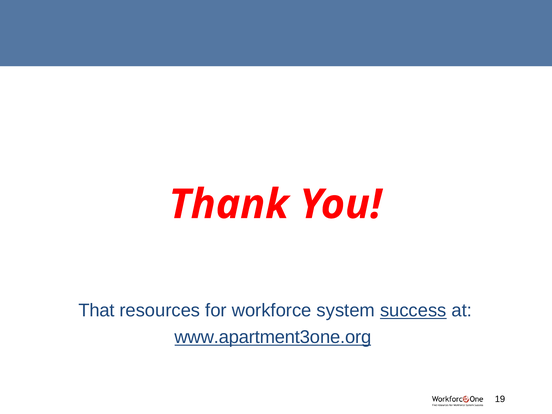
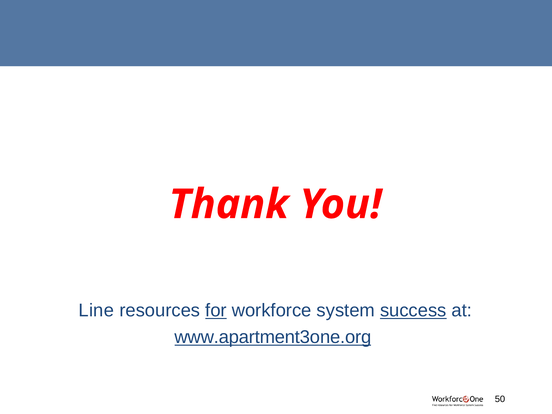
That: That -> Line (96, 311)
for underline: none -> present (216, 311)
19: 19 -> 50 (500, 399)
